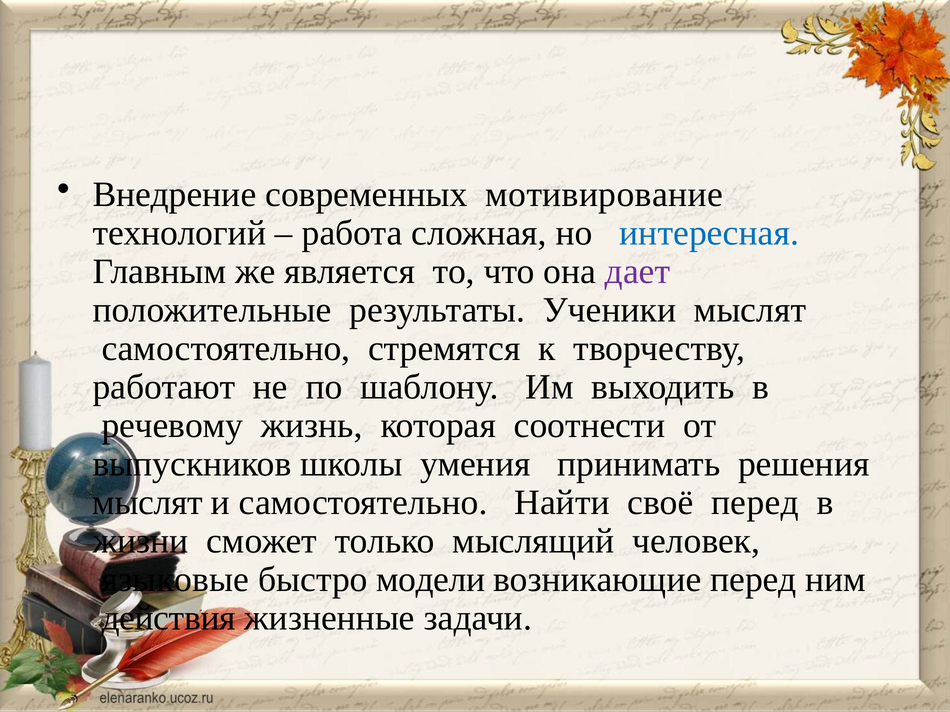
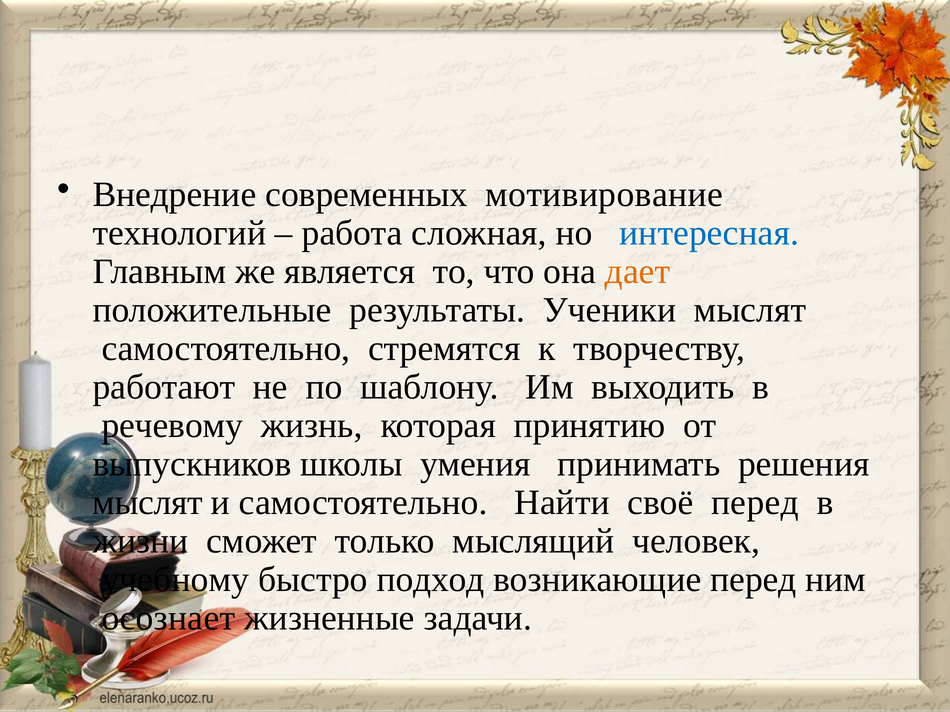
дает colour: purple -> orange (638, 272)
соотнести: соотнести -> принятию (590, 426)
языковые: языковые -> учебному (175, 580)
модели: модели -> подход (431, 580)
действия: действия -> осознает (168, 619)
